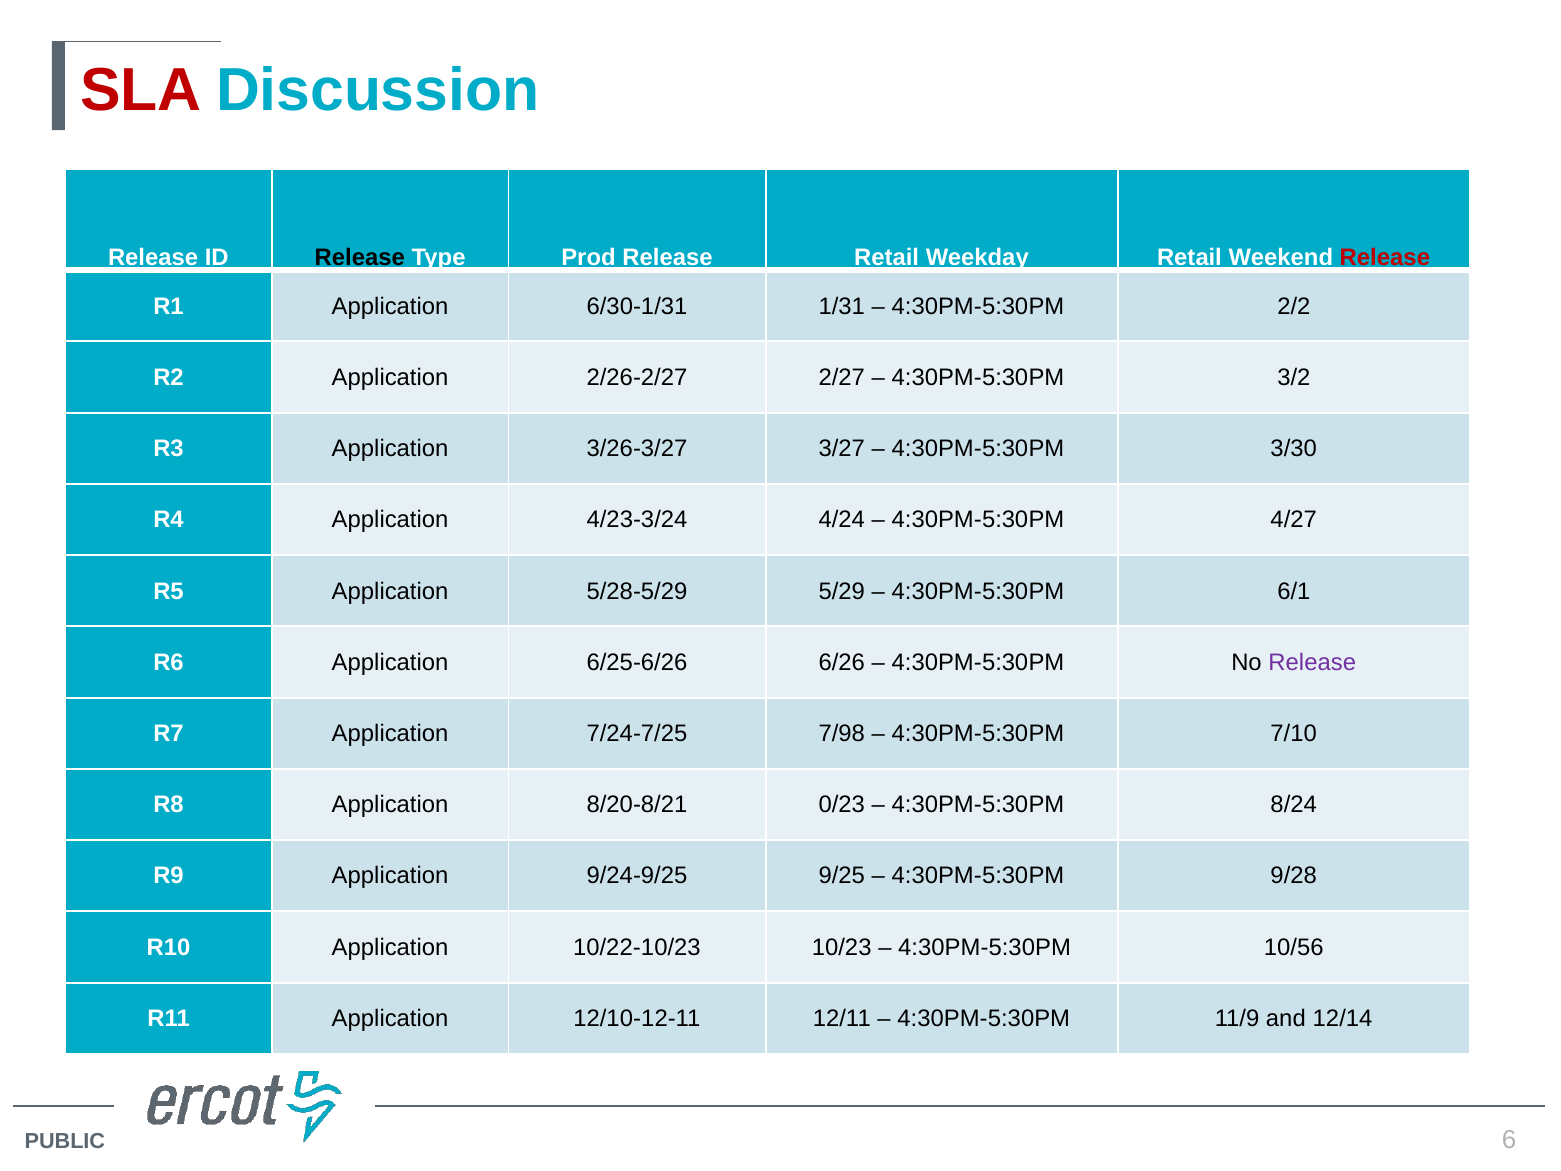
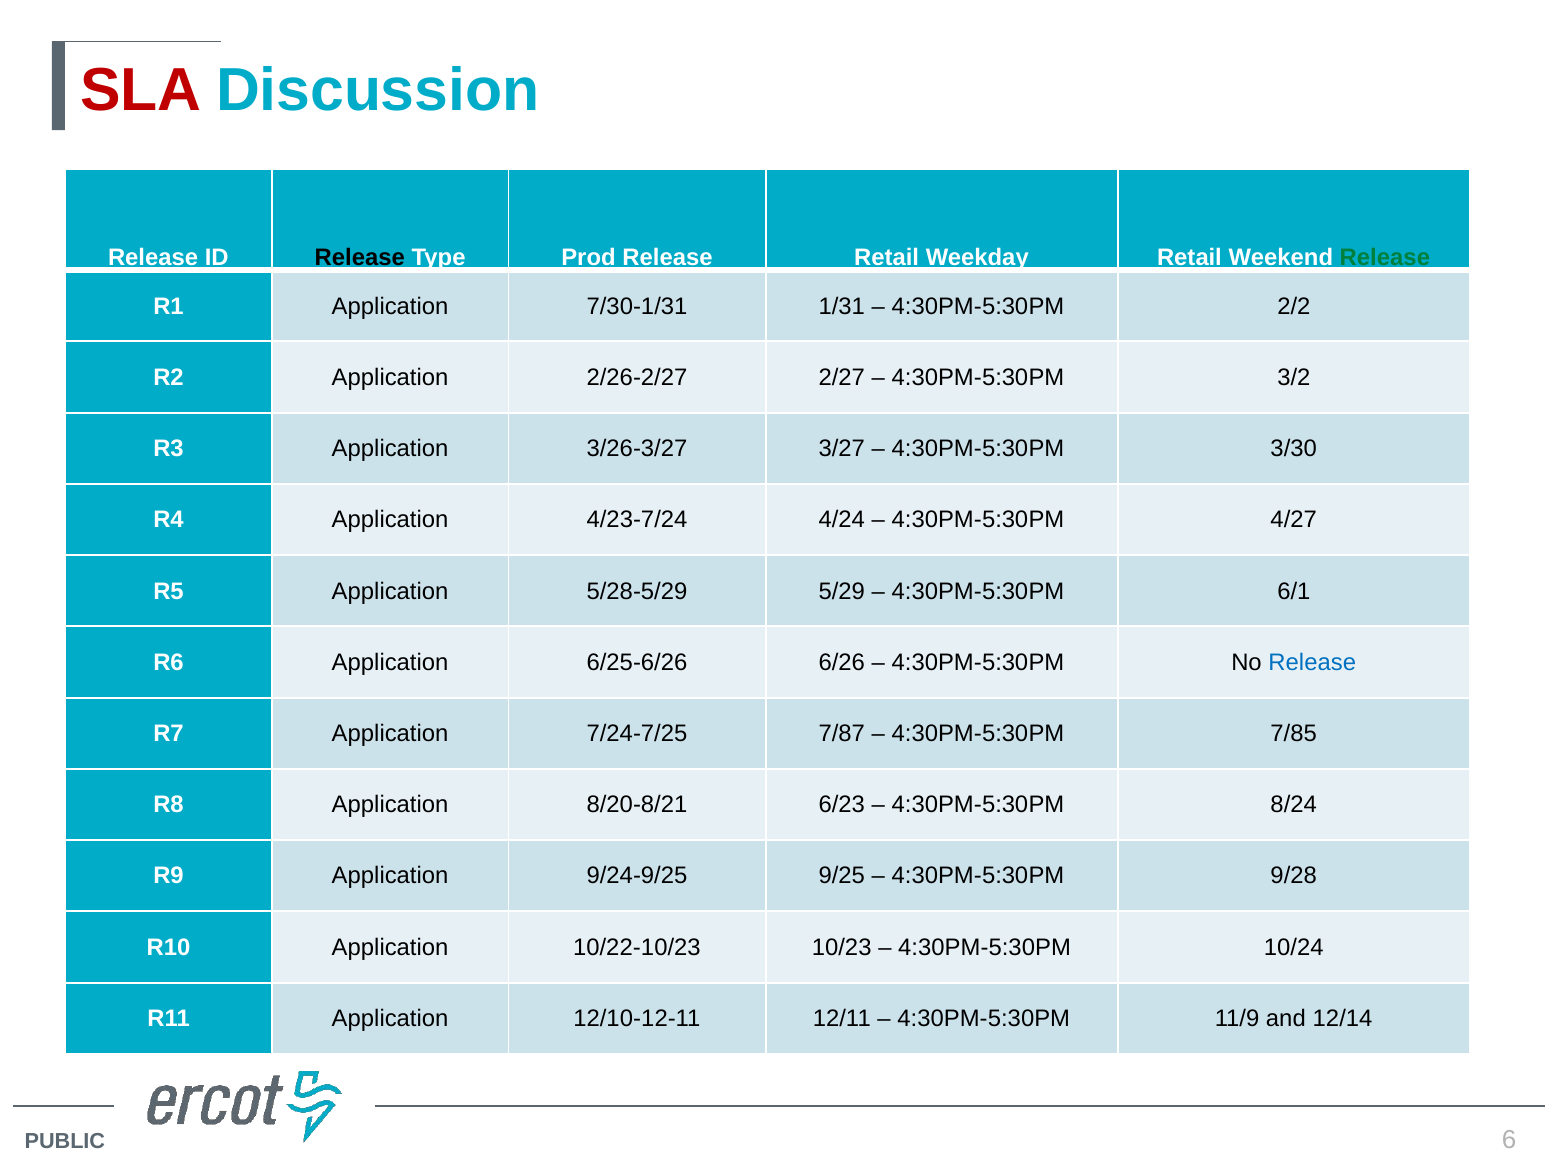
Release colour: red -> green (1385, 257)
6/30-1/31: 6/30-1/31 -> 7/30-1/31 (637, 306)
4/23-3/24: 4/23-3/24 -> 4/23-7/24 (637, 520)
Release colour: purple -> blue (1312, 662)
7/98: 7/98 -> 7/87 (842, 733)
7/10: 7/10 -> 7/85 (1294, 733)
0/23: 0/23 -> 6/23 (842, 805)
10/56: 10/56 -> 10/24 (1294, 947)
